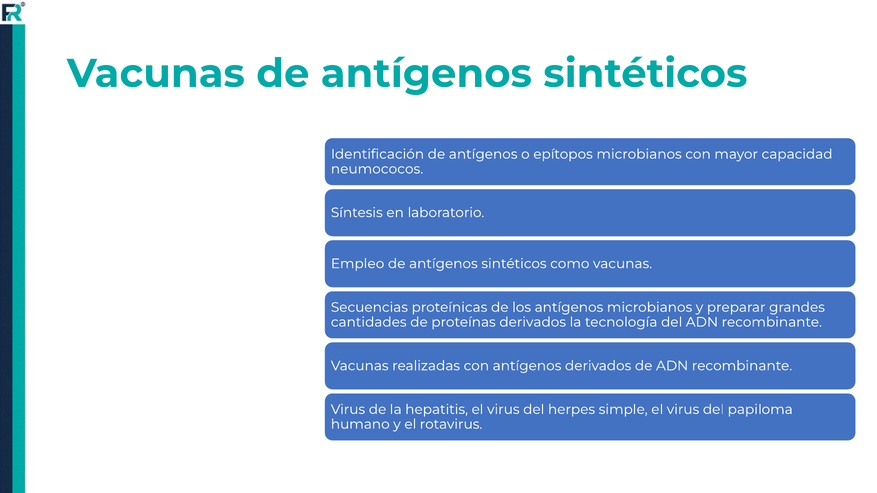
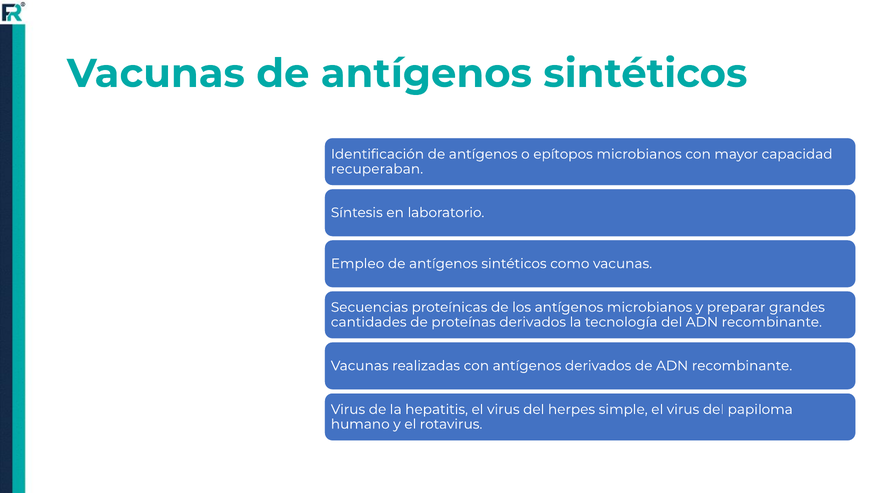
neumococos: neumococos -> recuperaban (377, 169)
